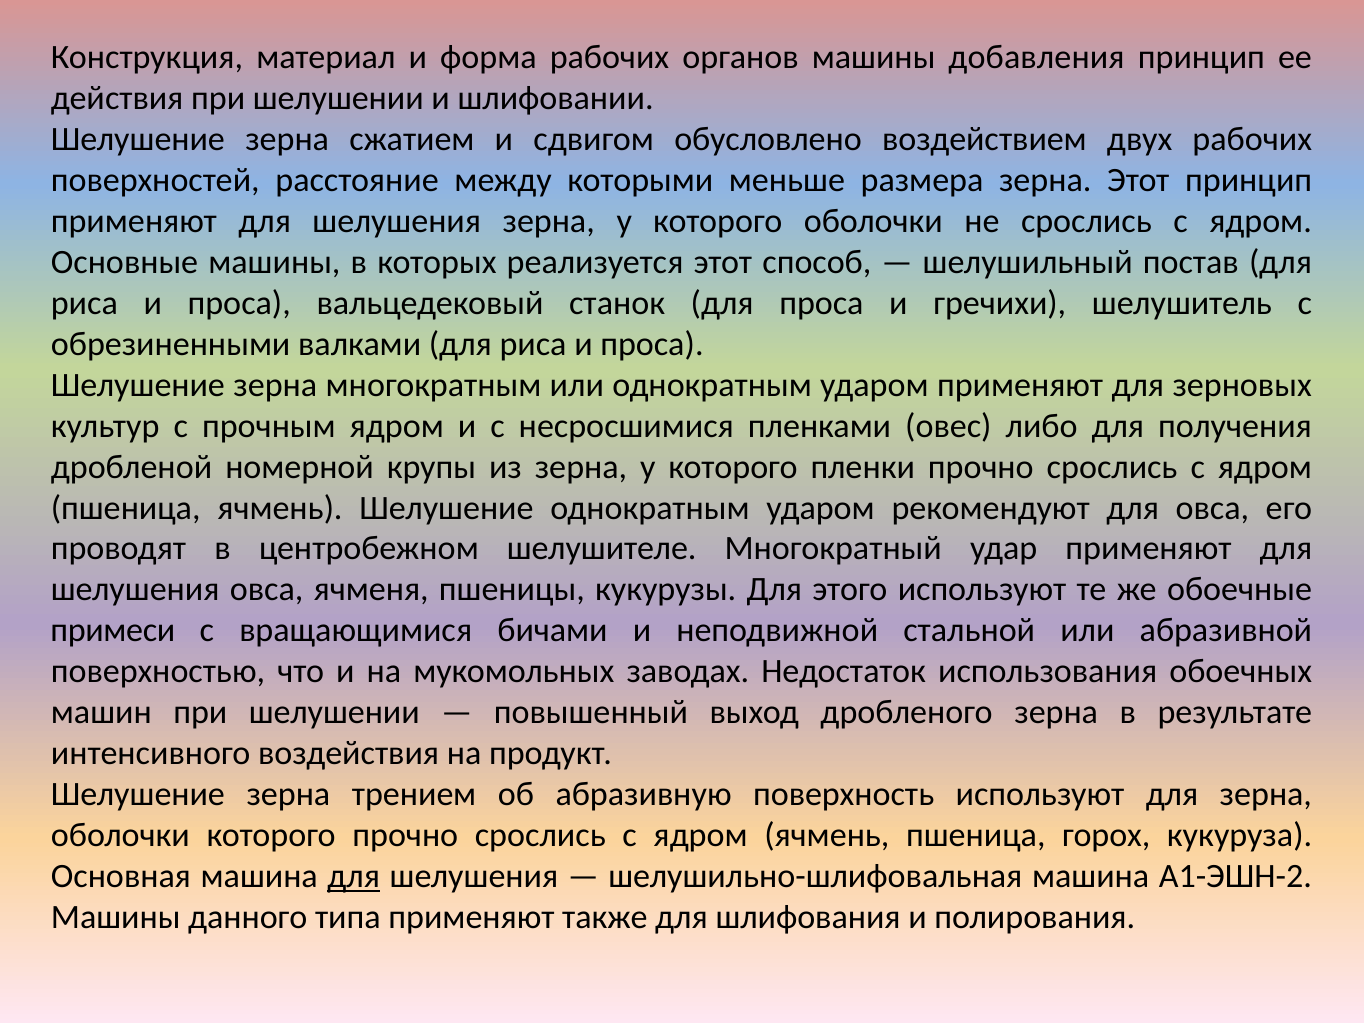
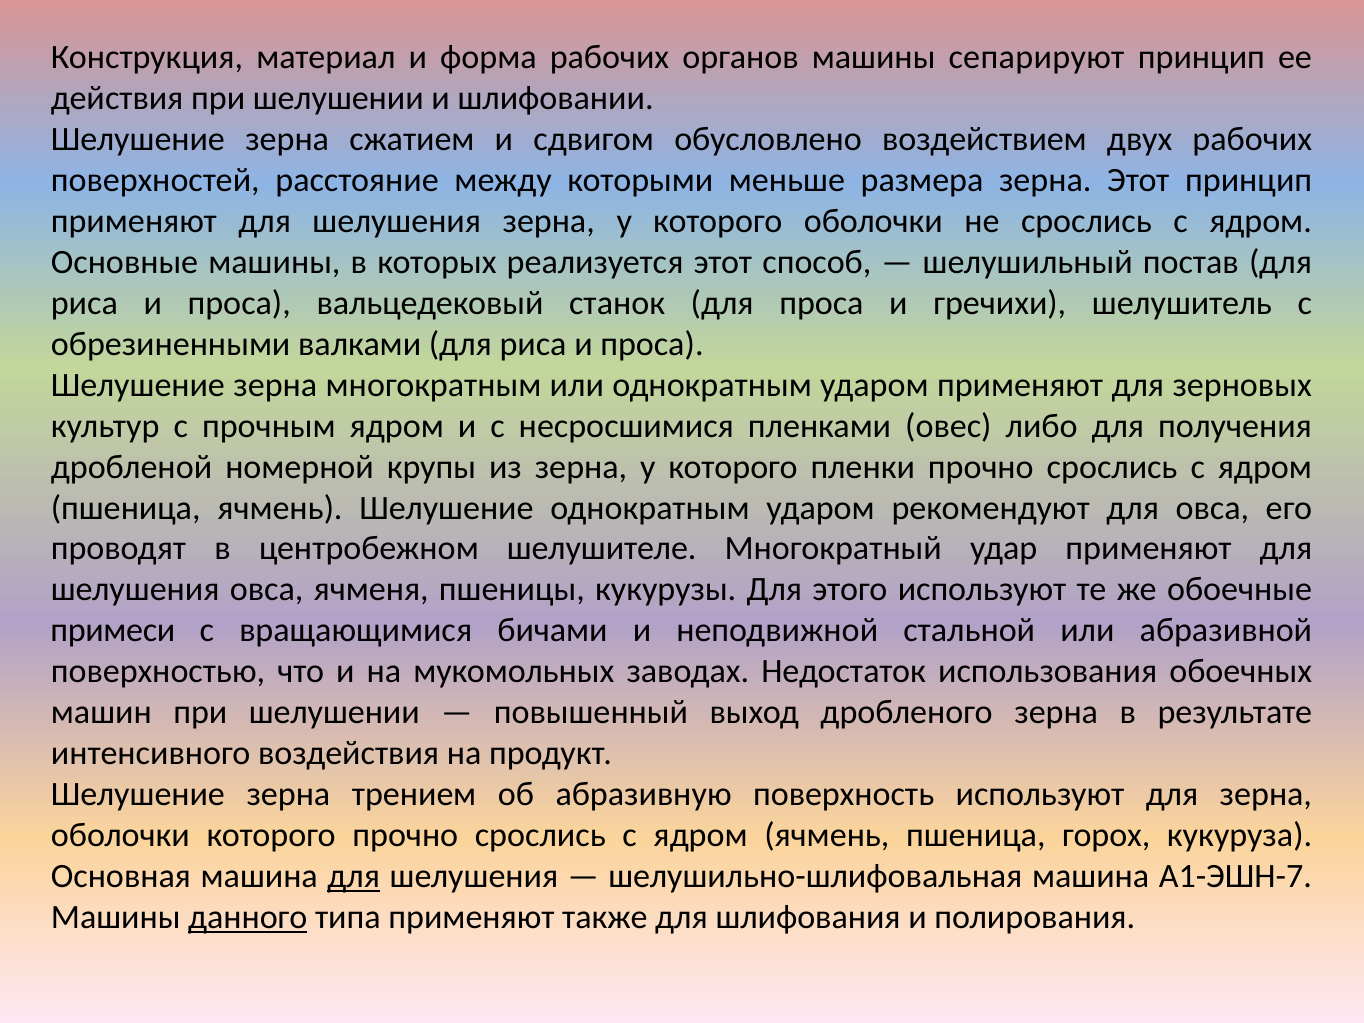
добавления: добавления -> сепарируют (1036, 58)
А1-ЭШН-2: А1-ЭШН-2 -> А1-ЭШН-7 (1235, 876)
данного underline: none -> present (248, 917)
